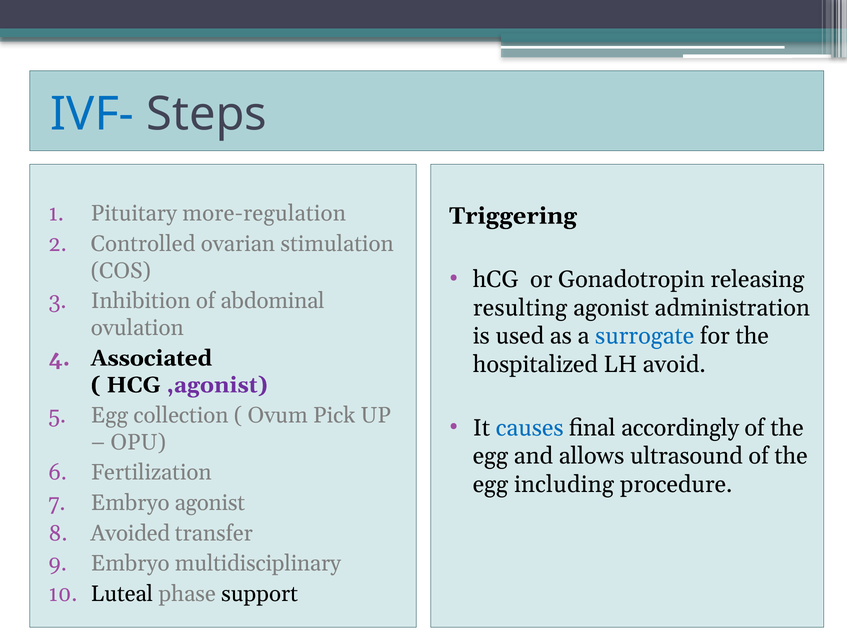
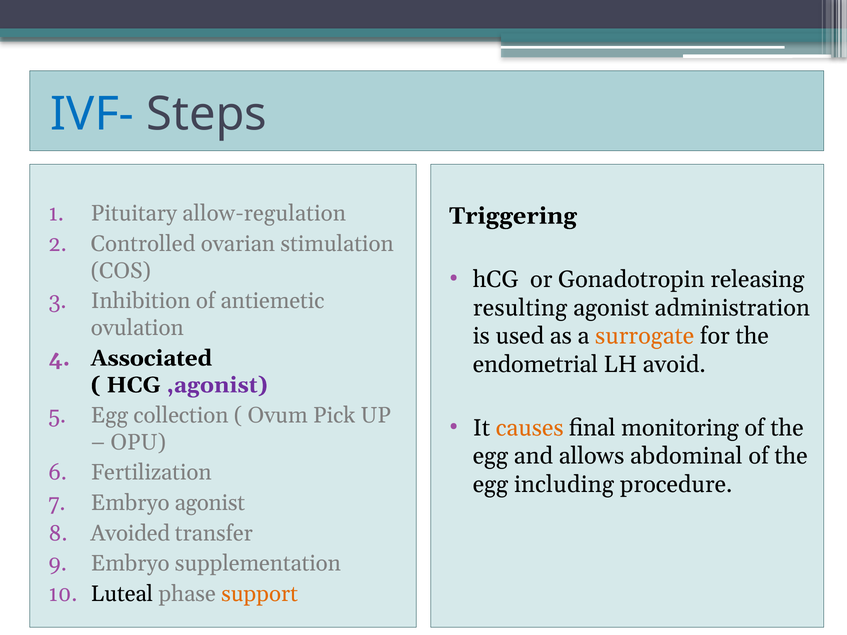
more-regulation: more-regulation -> allow-regulation (264, 214)
abdominal: abdominal -> antiemetic (272, 301)
surrogate colour: blue -> orange (645, 336)
hospitalized: hospitalized -> endometrial (535, 364)
causes colour: blue -> orange (530, 428)
accordingly: accordingly -> monitoring (680, 428)
ultrasound: ultrasound -> abdominal (686, 456)
multidisciplinary: multidisciplinary -> supplementation (258, 564)
support colour: black -> orange (260, 594)
